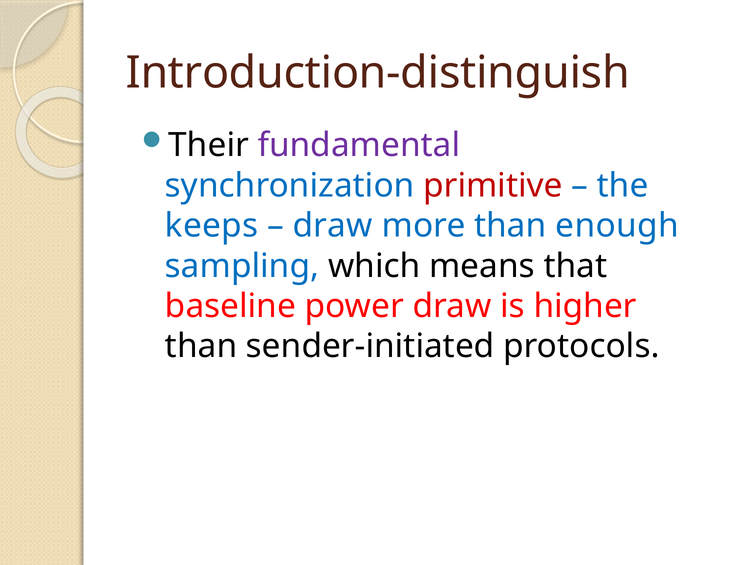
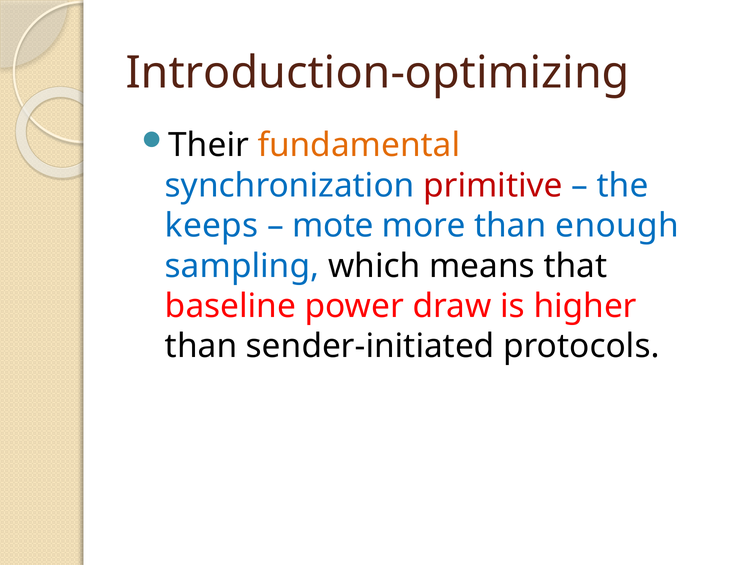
Introduction-distinguish: Introduction-distinguish -> Introduction-optimizing (378, 73)
fundamental colour: purple -> orange (359, 145)
draw: draw -> mote (333, 226)
